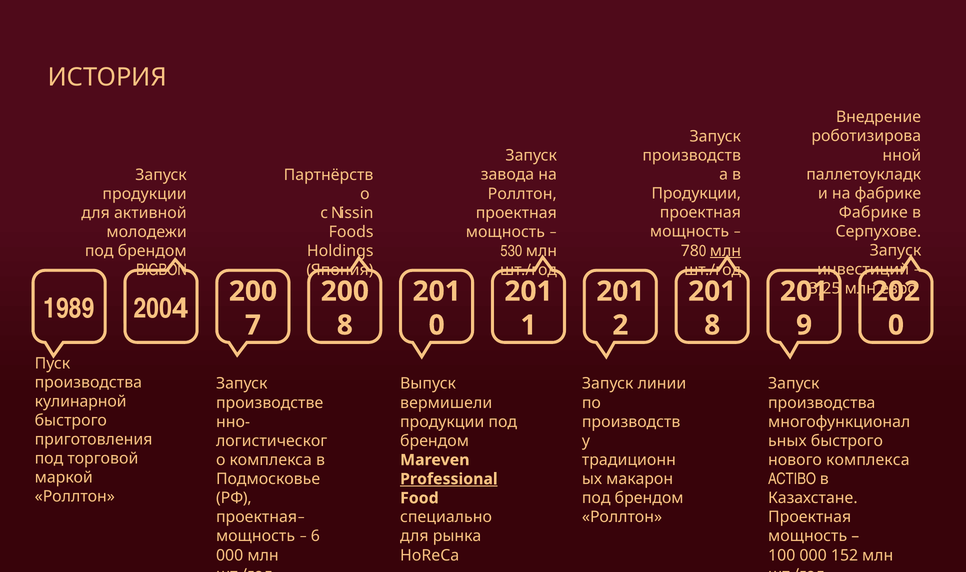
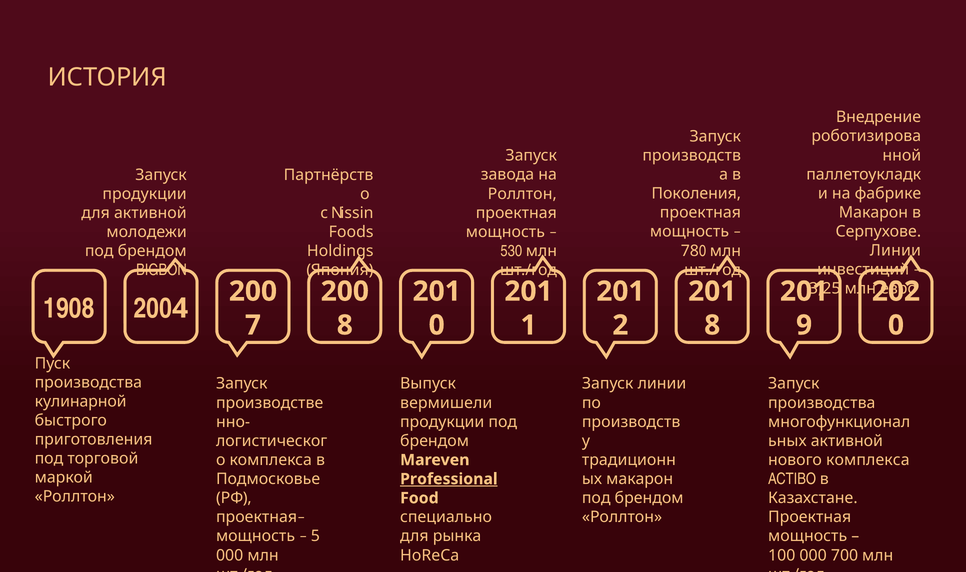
Продукции: Продукции -> Поколения (696, 194)
Фабрике: Фабрике -> Макарон (873, 212)
млн underline: present -> none (725, 251)
Запуск: Запуск -> Линии (895, 251)
1989: 1989 -> 1908 (69, 308)
быстрого: быстрого -> активной (847, 441)
6: 6 -> 5 (315, 536)
152: 152 -> 700 (845, 555)
